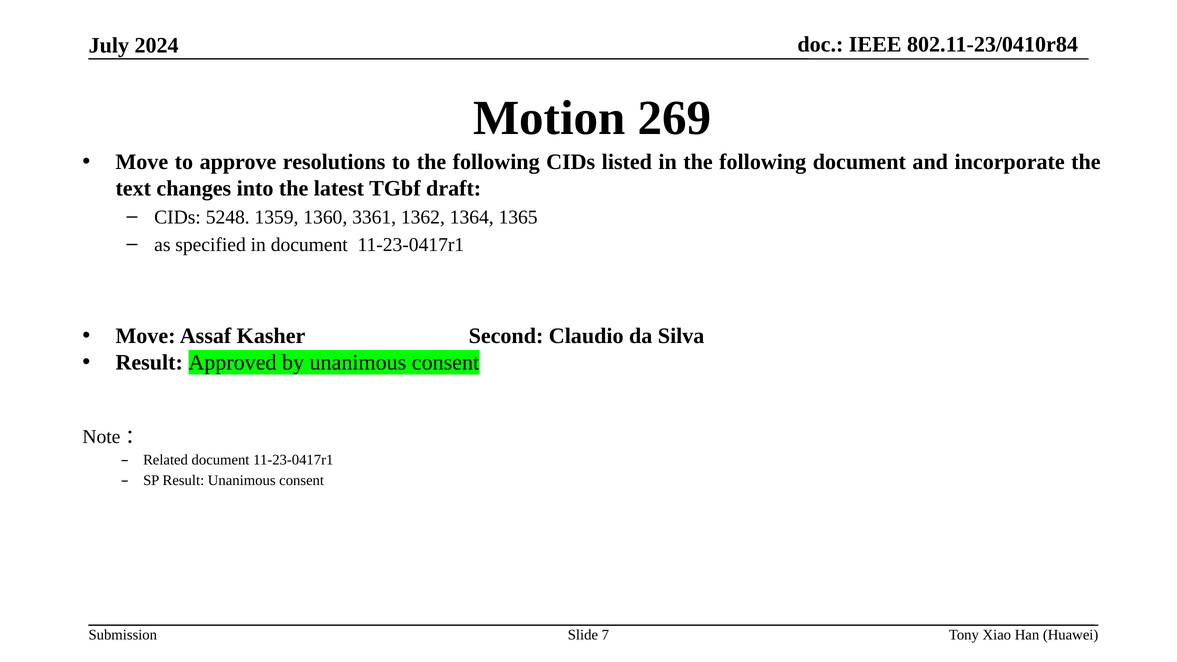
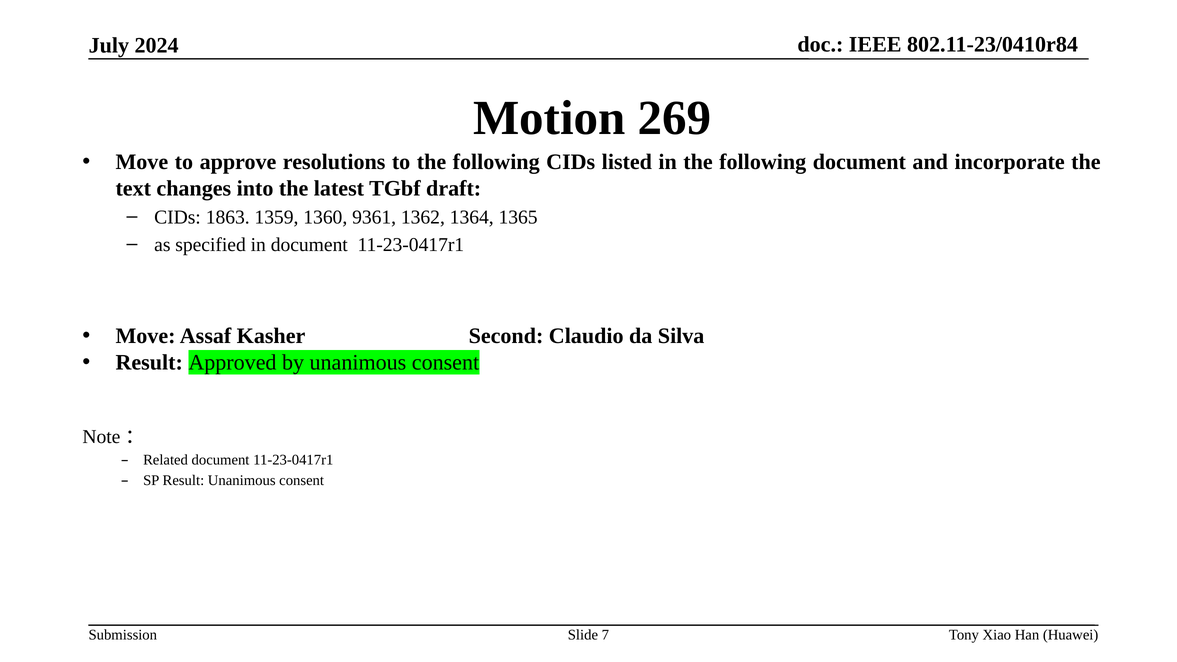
5248: 5248 -> 1863 (228, 217)
3361: 3361 -> 9361 (374, 217)
